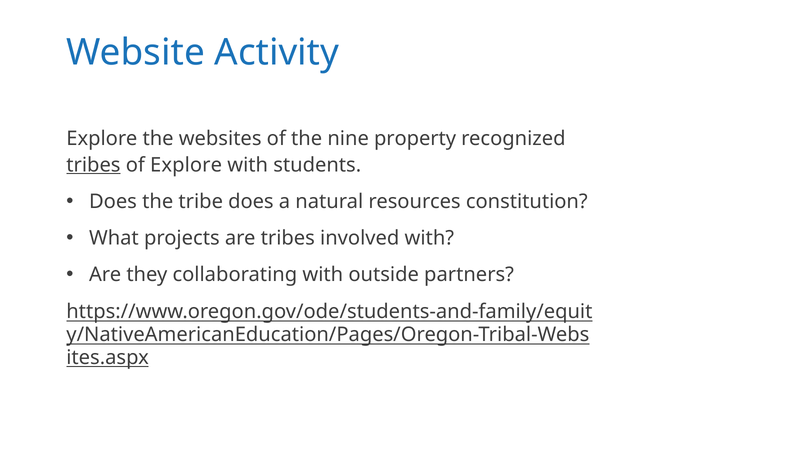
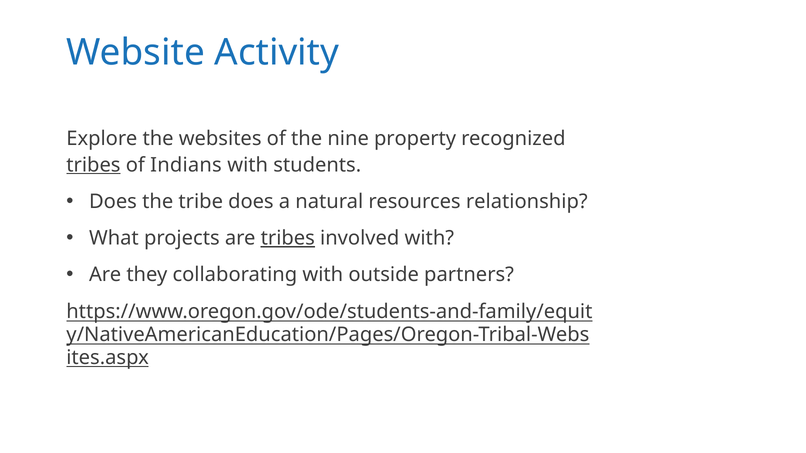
of Explore: Explore -> Indians (186, 165)
constitution: constitution -> relationship (527, 202)
tribes underline: none -> present (288, 238)
